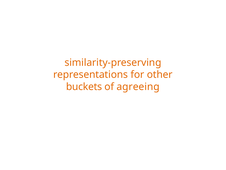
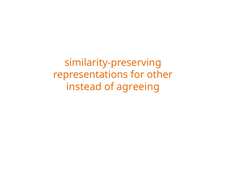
buckets: buckets -> instead (84, 86)
